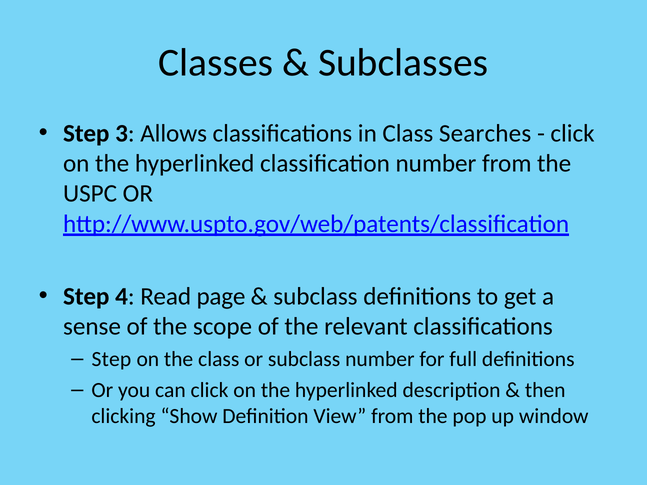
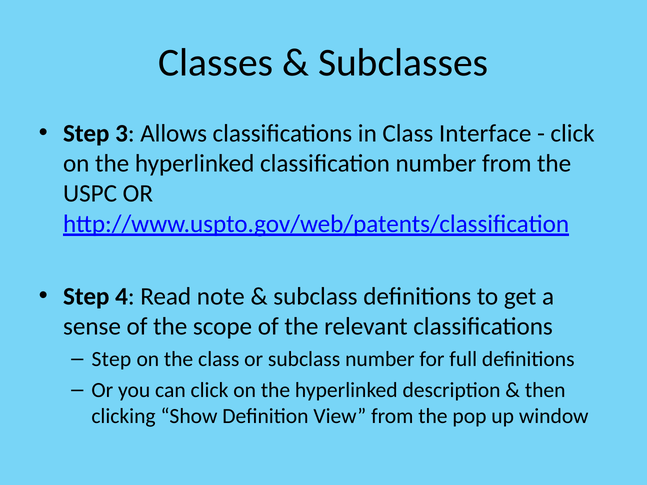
Searches: Searches -> Interface (485, 133)
page: page -> note (221, 296)
